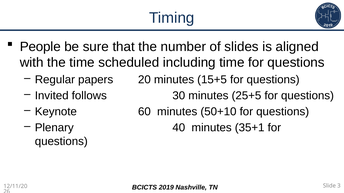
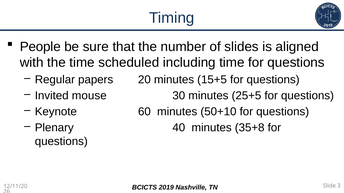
follows: follows -> mouse (89, 96)
35+1: 35+1 -> 35+8 (250, 128)
